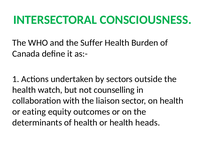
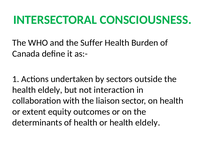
watch: watch -> eldely (50, 90)
counselling: counselling -> interaction (114, 90)
eating: eating -> extent (34, 112)
or health heads: heads -> eldely (148, 123)
